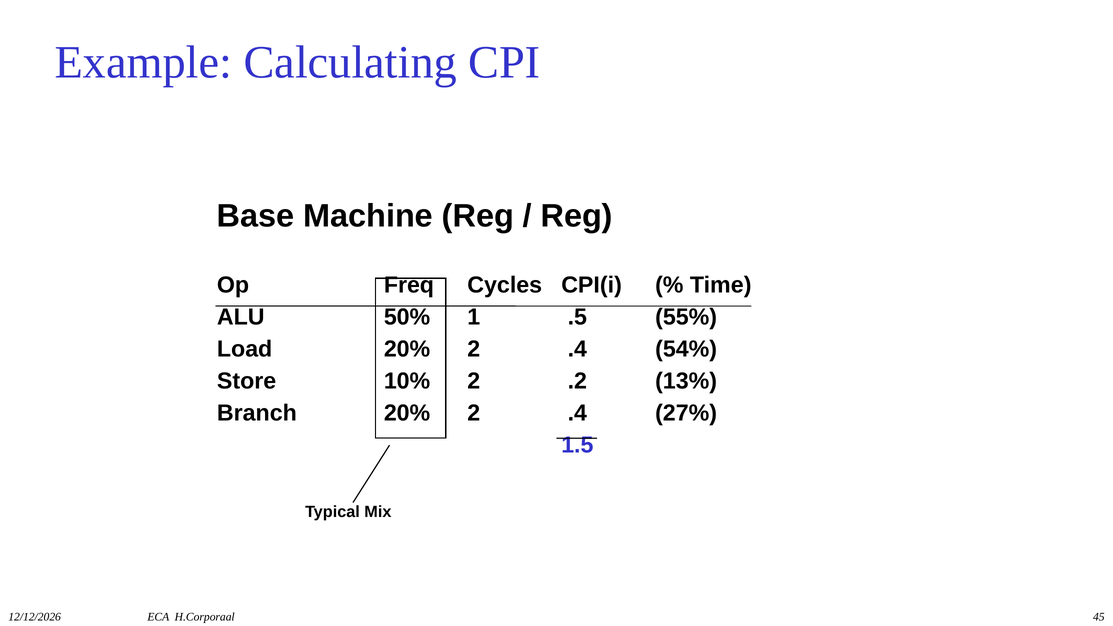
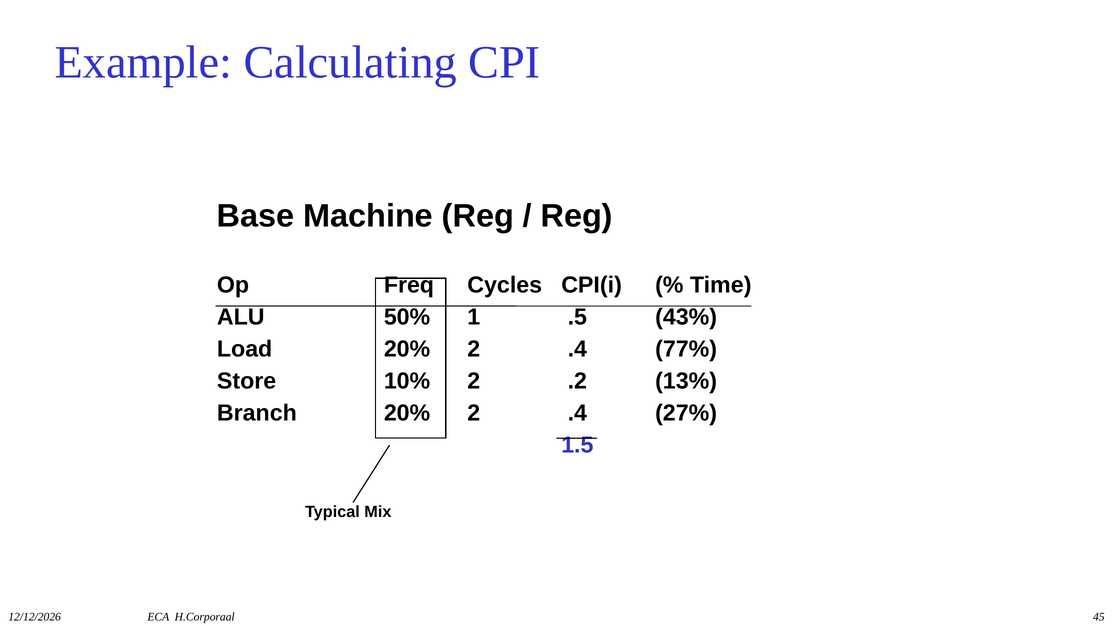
55%: 55% -> 43% (686, 317)
54%: 54% -> 77% (686, 349)
